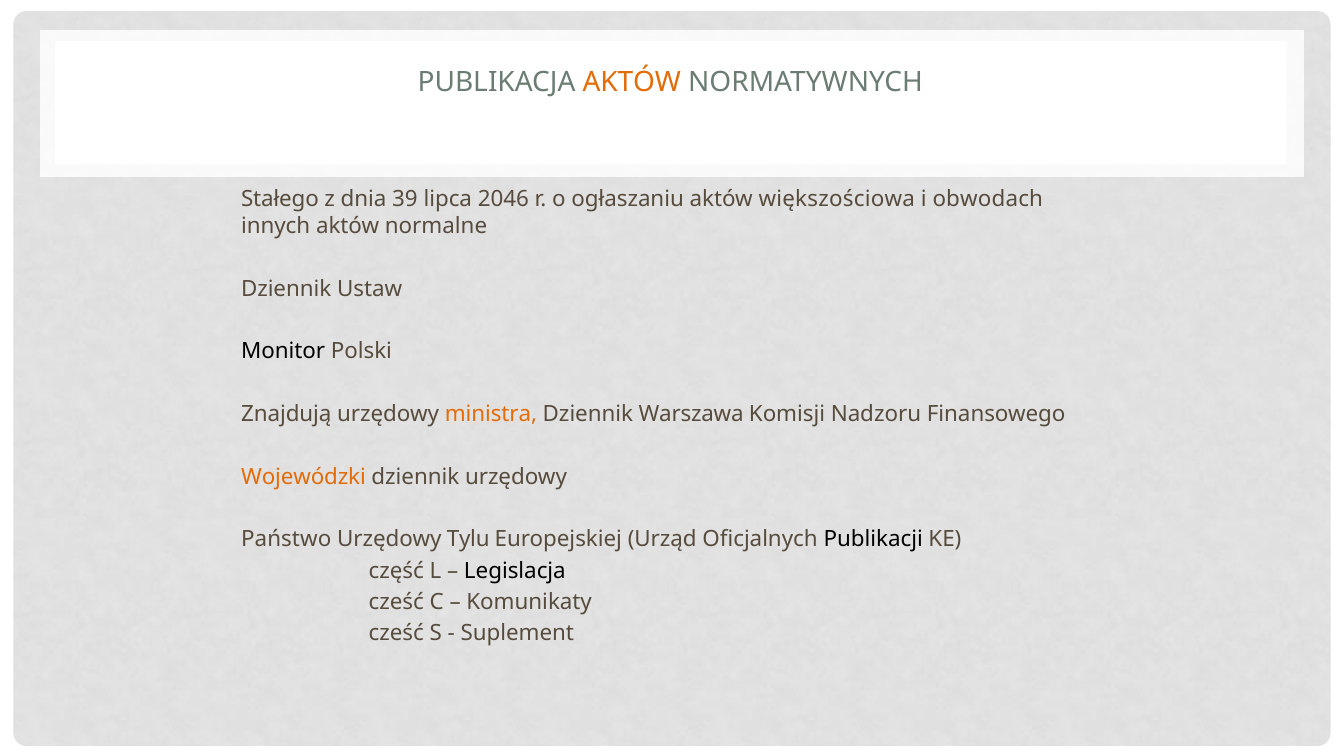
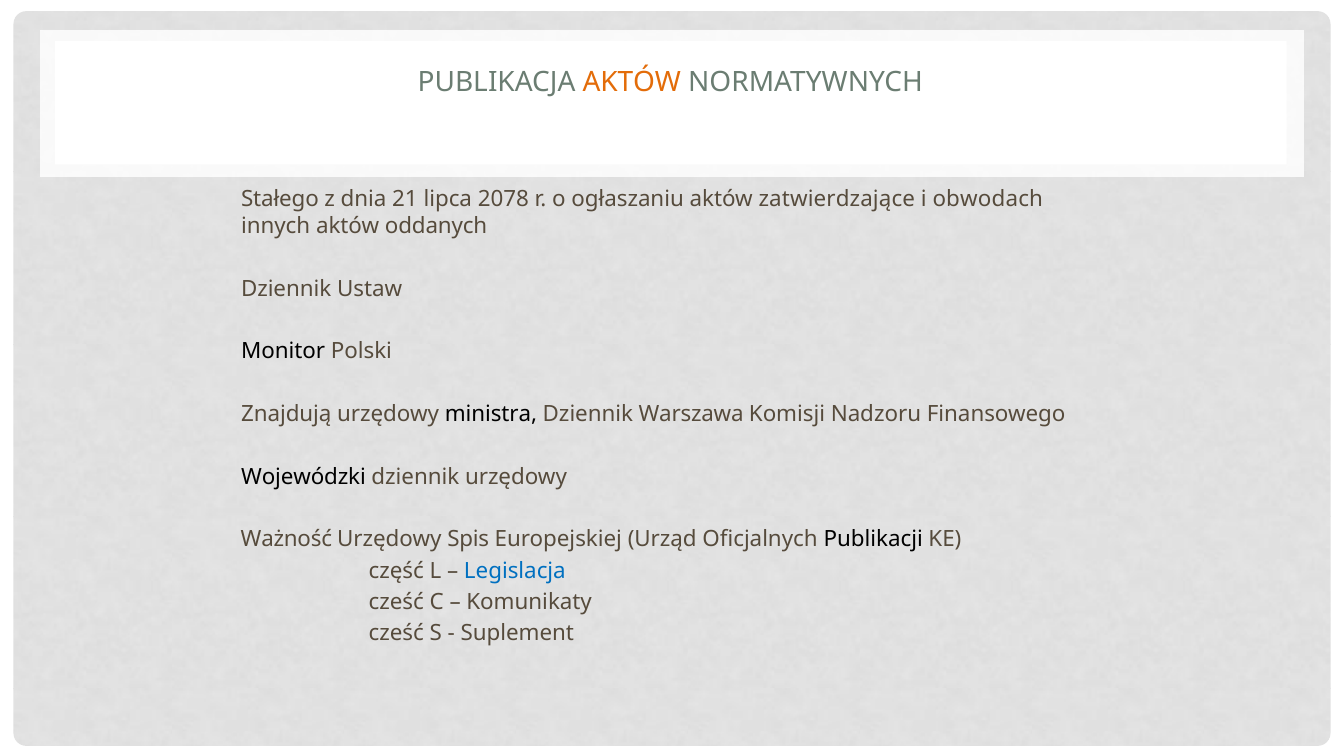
39: 39 -> 21 (405, 200)
2046: 2046 -> 2078 (503, 200)
większościowa: większościowa -> zatwierdzające (837, 200)
normalne: normalne -> oddanych (436, 226)
ministra colour: orange -> black (491, 414)
Wojewódzki colour: orange -> black (303, 477)
Państwo: Państwo -> Ważność (286, 539)
Tylu: Tylu -> Spis (468, 539)
Legislacja colour: black -> blue (515, 571)
